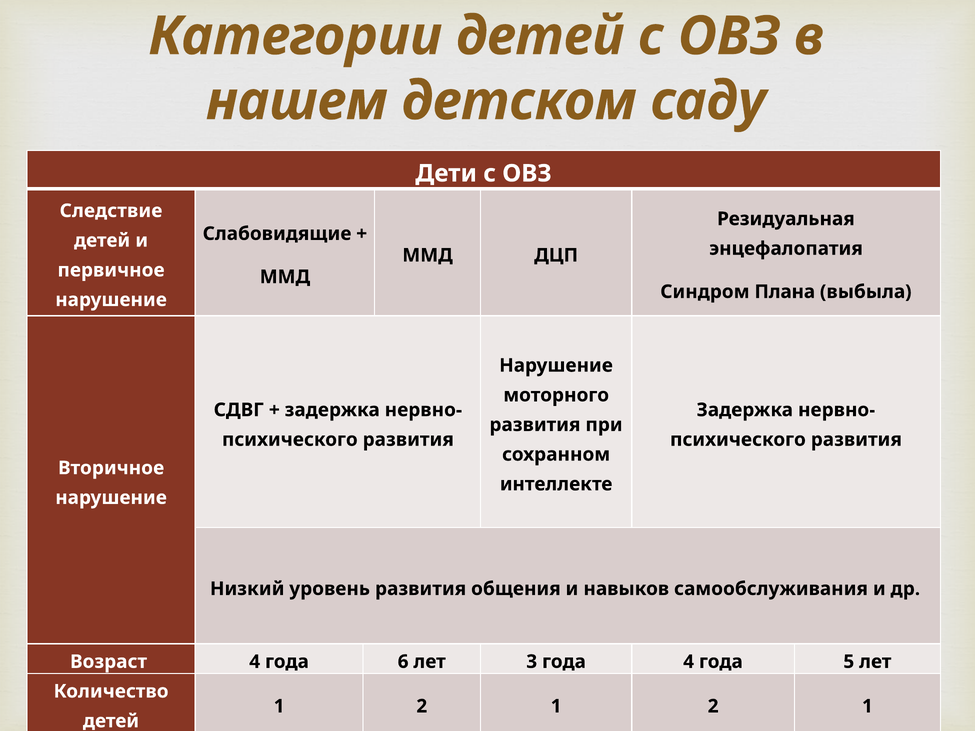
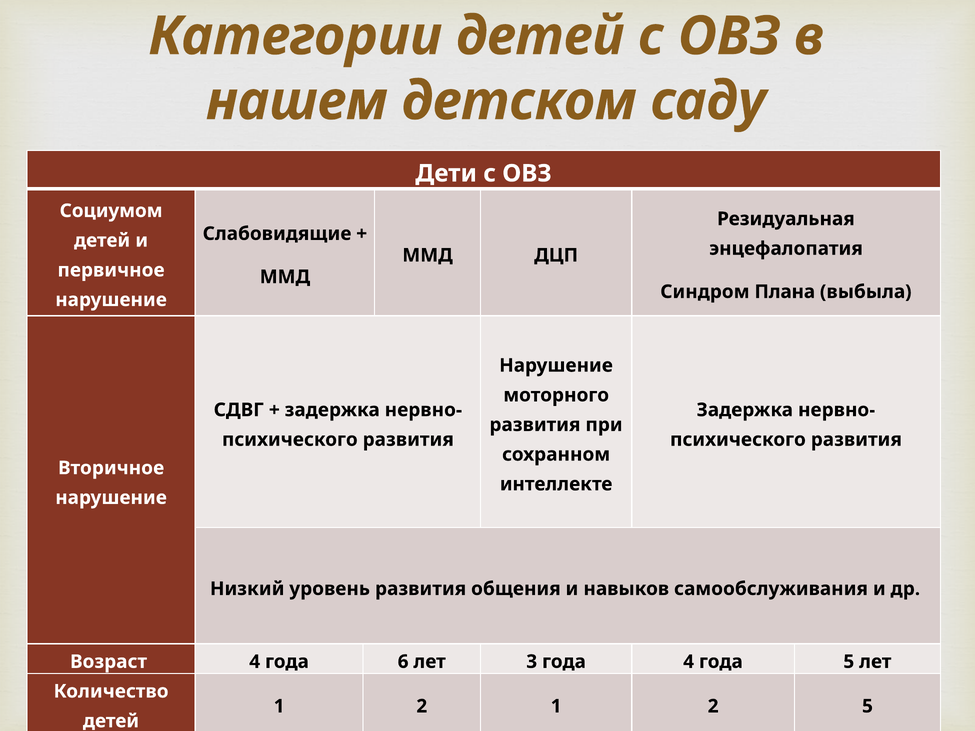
Следствие: Следствие -> Социумом (111, 211)
2 1 2 1: 1 -> 5 (867, 706)
